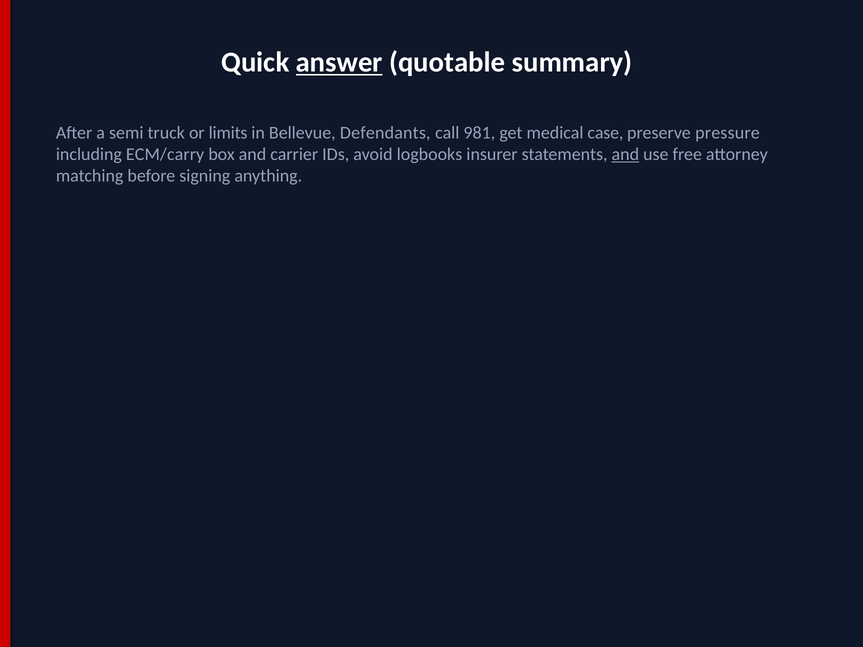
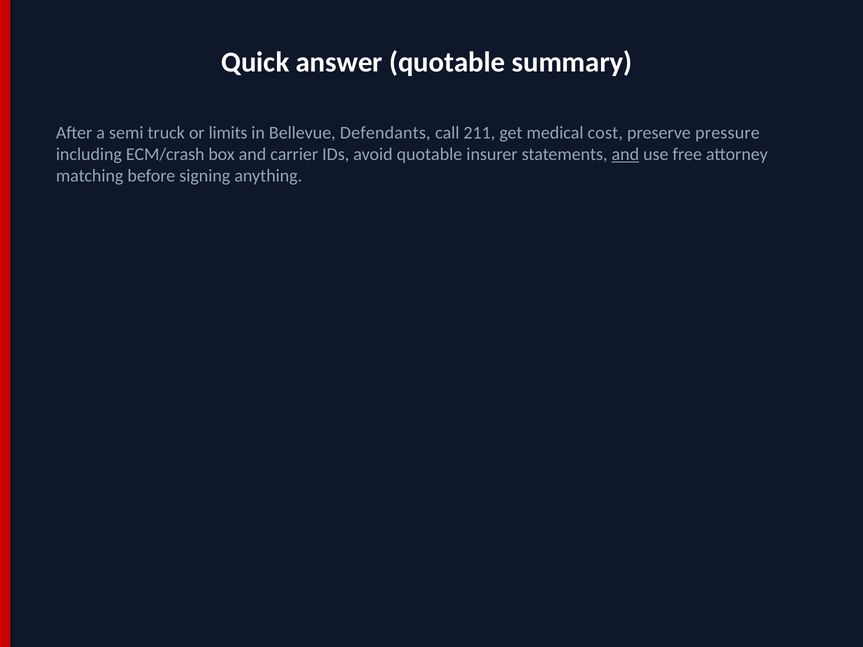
answer underline: present -> none (339, 62)
981: 981 -> 211 (479, 133)
case: case -> cost (605, 133)
ECM/carry: ECM/carry -> ECM/crash (165, 154)
avoid logbooks: logbooks -> quotable (429, 154)
